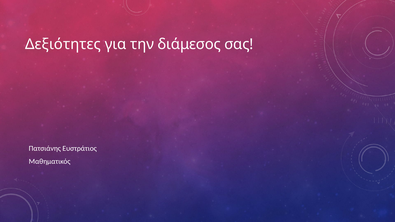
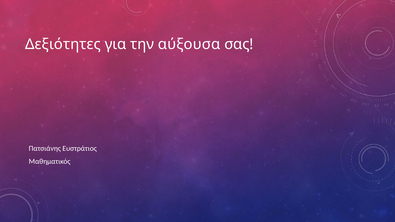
διάμεσος: διάμεσος -> αύξουσα (189, 44)
